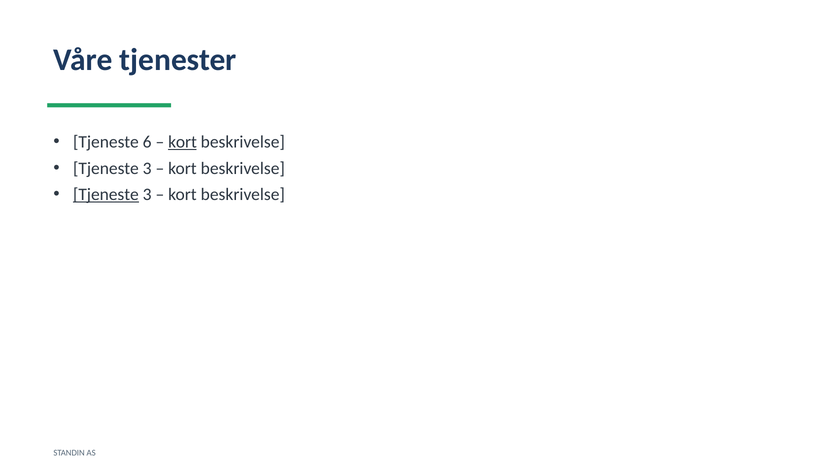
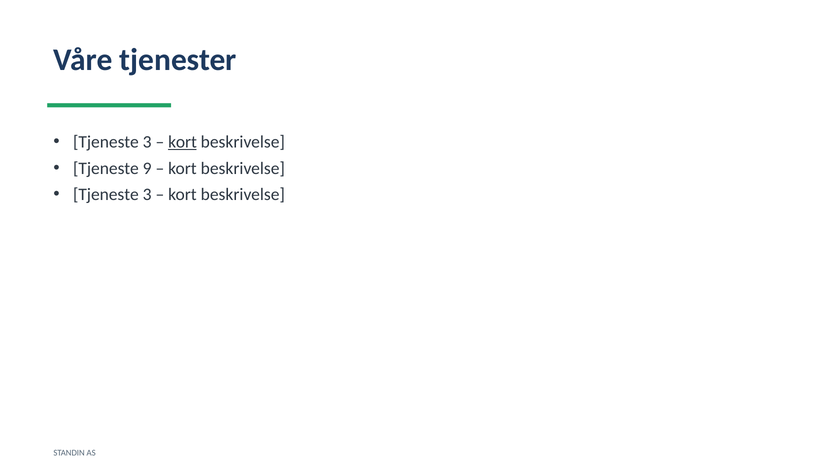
6: 6 -> 3 (147, 142)
3: 3 -> 9 (147, 168)
Tjeneste underline: present -> none (106, 195)
